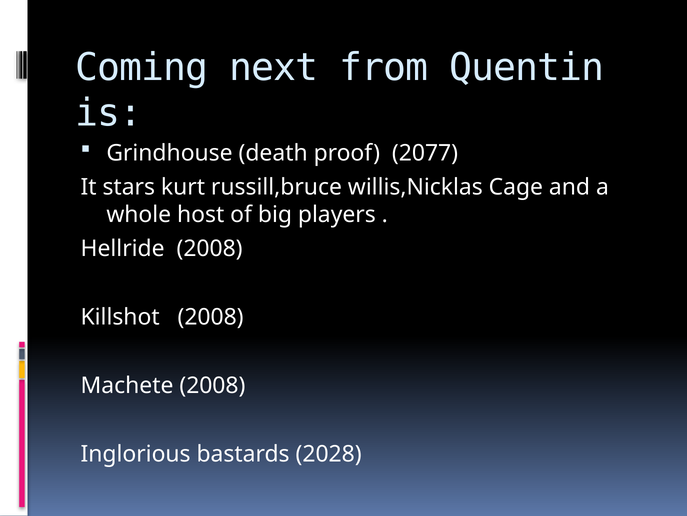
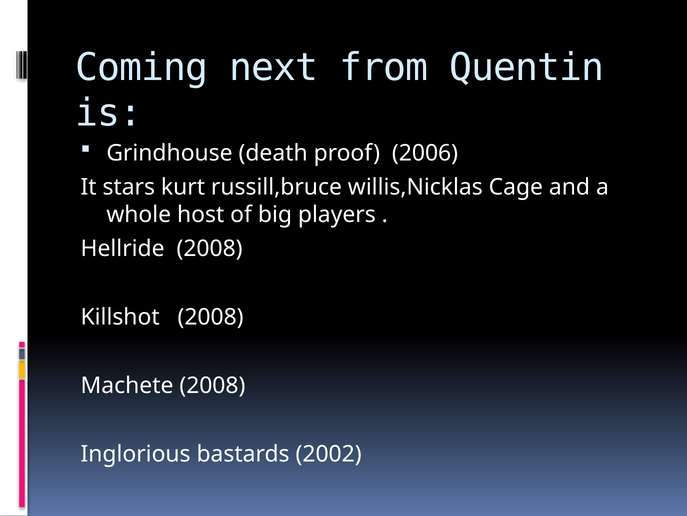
2077: 2077 -> 2006 (425, 153)
2028: 2028 -> 2002 (329, 453)
